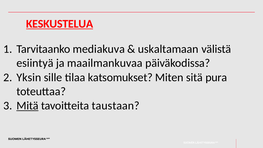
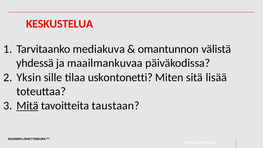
KESKUSTELUA underline: present -> none (60, 24)
uskaltamaan: uskaltamaan -> omantunnon (168, 49)
esiintyä: esiintyä -> yhdessä (35, 63)
katsomukset: katsomukset -> uskontonetti (120, 77)
pura: pura -> lisää (216, 77)
